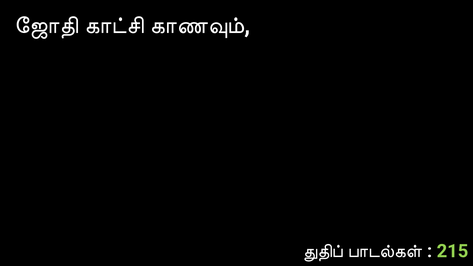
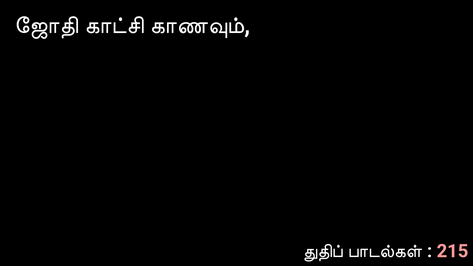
215 colour: light green -> pink (452, 251)
